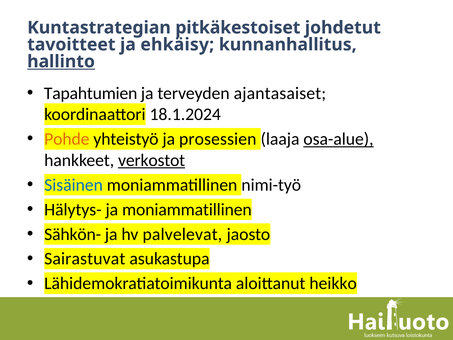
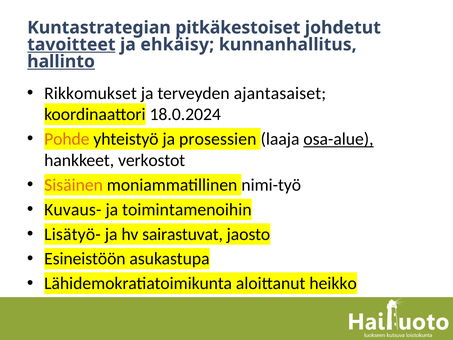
tavoitteet underline: none -> present (71, 45)
Tapahtumien: Tapahtumien -> Rikkomukset (90, 93)
18.1.2024: 18.1.2024 -> 18.0.2024 (185, 114)
verkostot underline: present -> none (152, 160)
Sisäinen colour: blue -> orange (74, 185)
Hälytys-: Hälytys- -> Kuvaus- (73, 209)
ja moniammatillinen: moniammatillinen -> toimintamenoihin (187, 209)
Sähkön-: Sähkön- -> Lisätyö- (72, 234)
palvelevat: palvelevat -> sairastuvat (183, 234)
Sairastuvat: Sairastuvat -> Esineistöön (85, 259)
